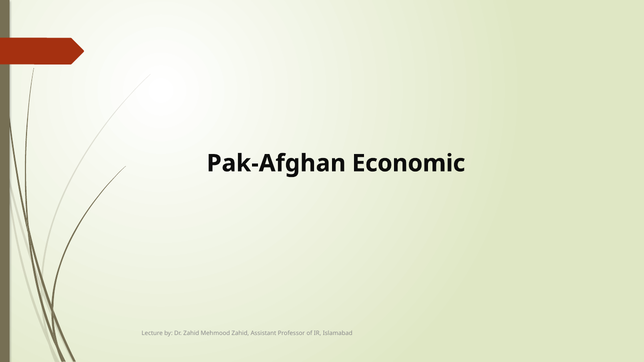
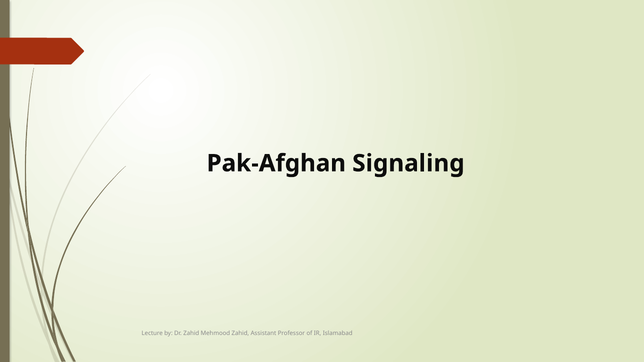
Economic: Economic -> Signaling (408, 163)
